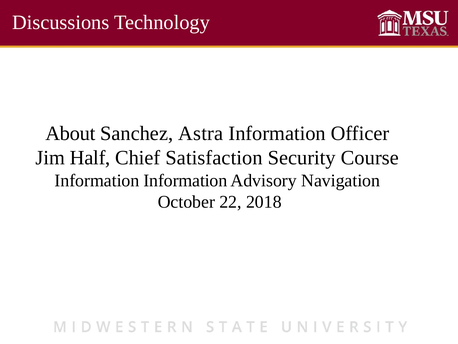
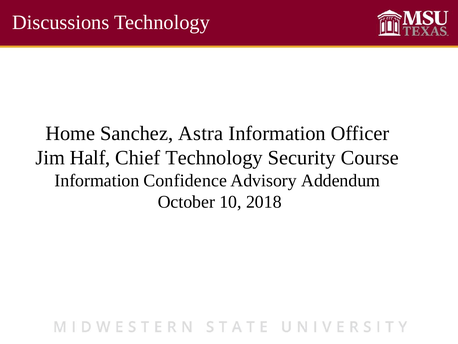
About: About -> Home (70, 133)
Chief Satisfaction: Satisfaction -> Technology (214, 158)
Information Information: Information -> Confidence (185, 180)
Navigation: Navigation -> Addendum (341, 180)
22: 22 -> 10 (231, 202)
